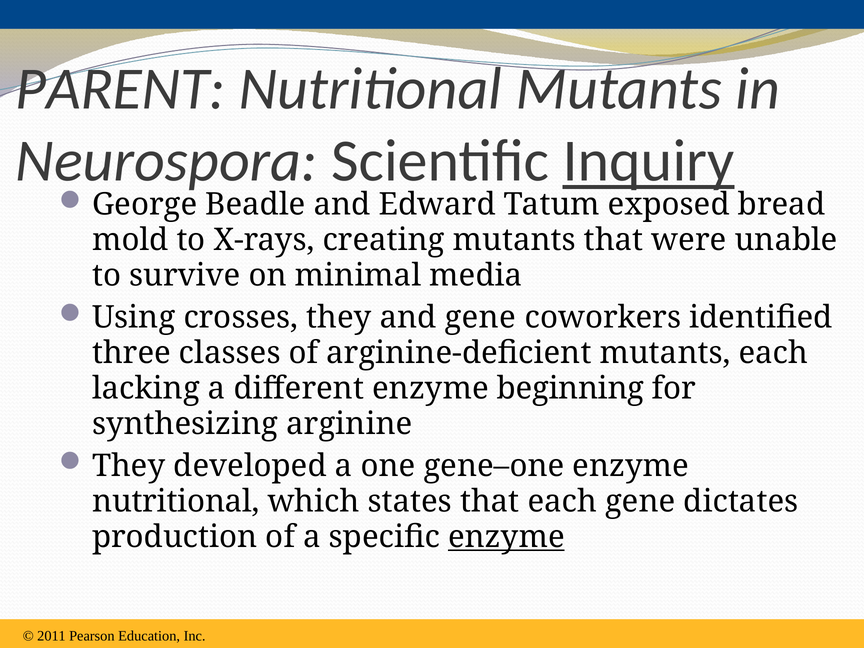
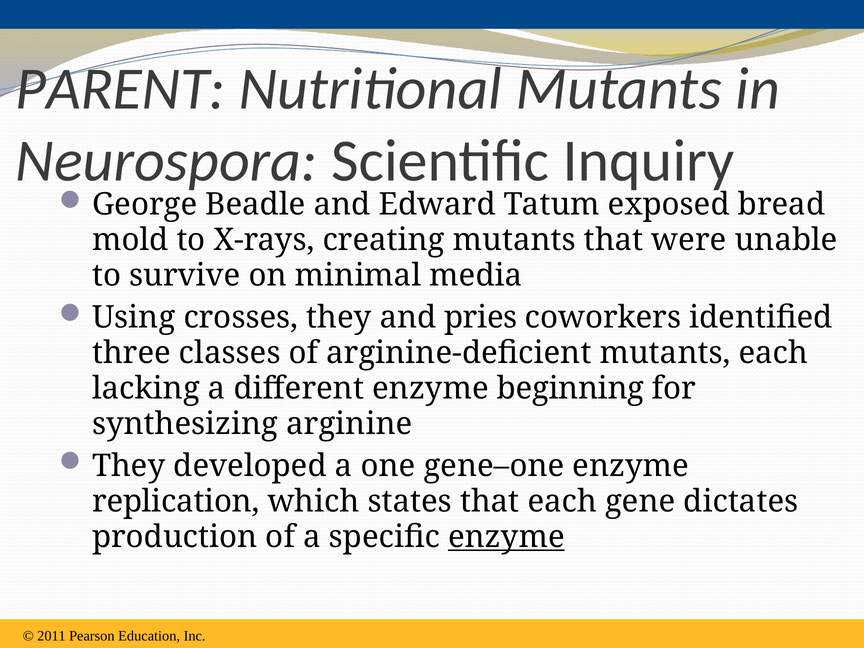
Inquiry underline: present -> none (649, 161)
and gene: gene -> pries (481, 317)
nutritional: nutritional -> replication (176, 501)
